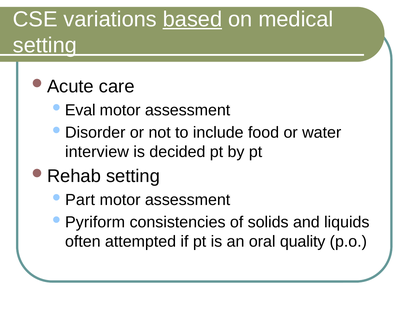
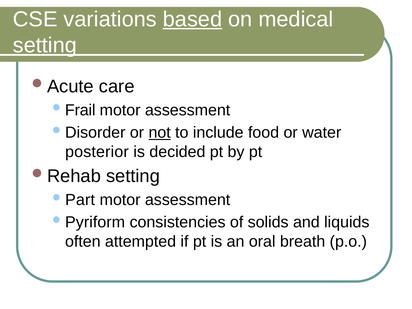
Eval: Eval -> Frail (80, 110)
not underline: none -> present (160, 133)
interview: interview -> posterior (97, 152)
quality: quality -> breath (303, 242)
